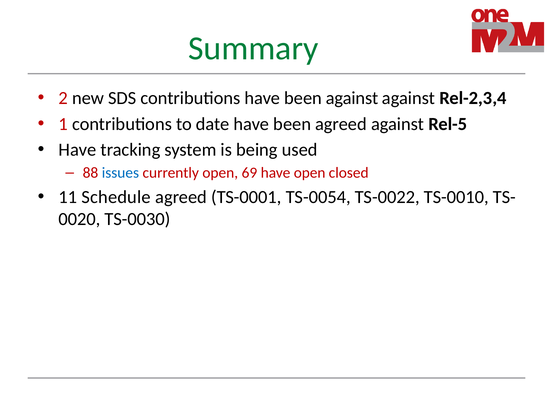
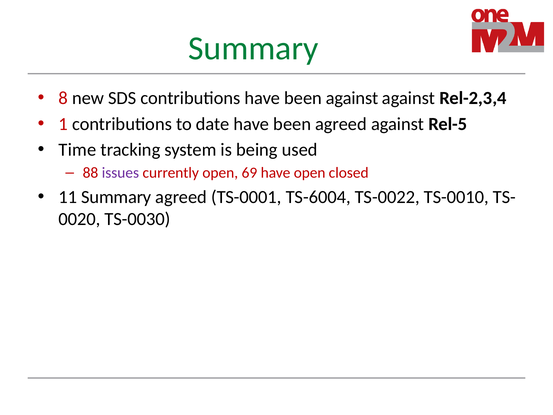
2: 2 -> 8 (63, 98)
Have: Have -> Time (77, 150)
issues colour: blue -> purple (120, 173)
11 Schedule: Schedule -> Summary (116, 197)
TS-0054: TS-0054 -> TS-6004 (318, 197)
